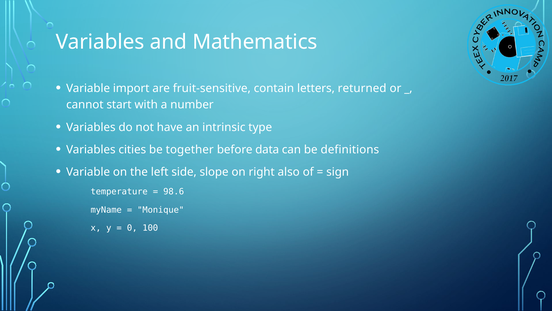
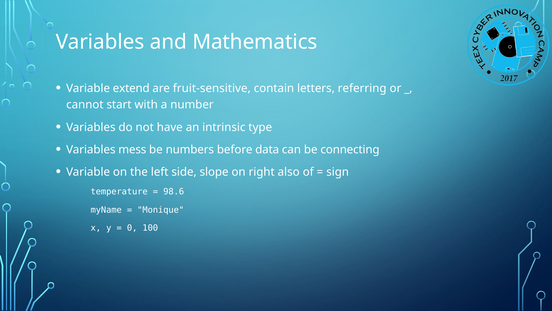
import: import -> extend (131, 88)
returned: returned -> referring (362, 88)
cities: cities -> mess (132, 149)
together: together -> numbers (190, 149)
definitions: definitions -> connecting (350, 149)
